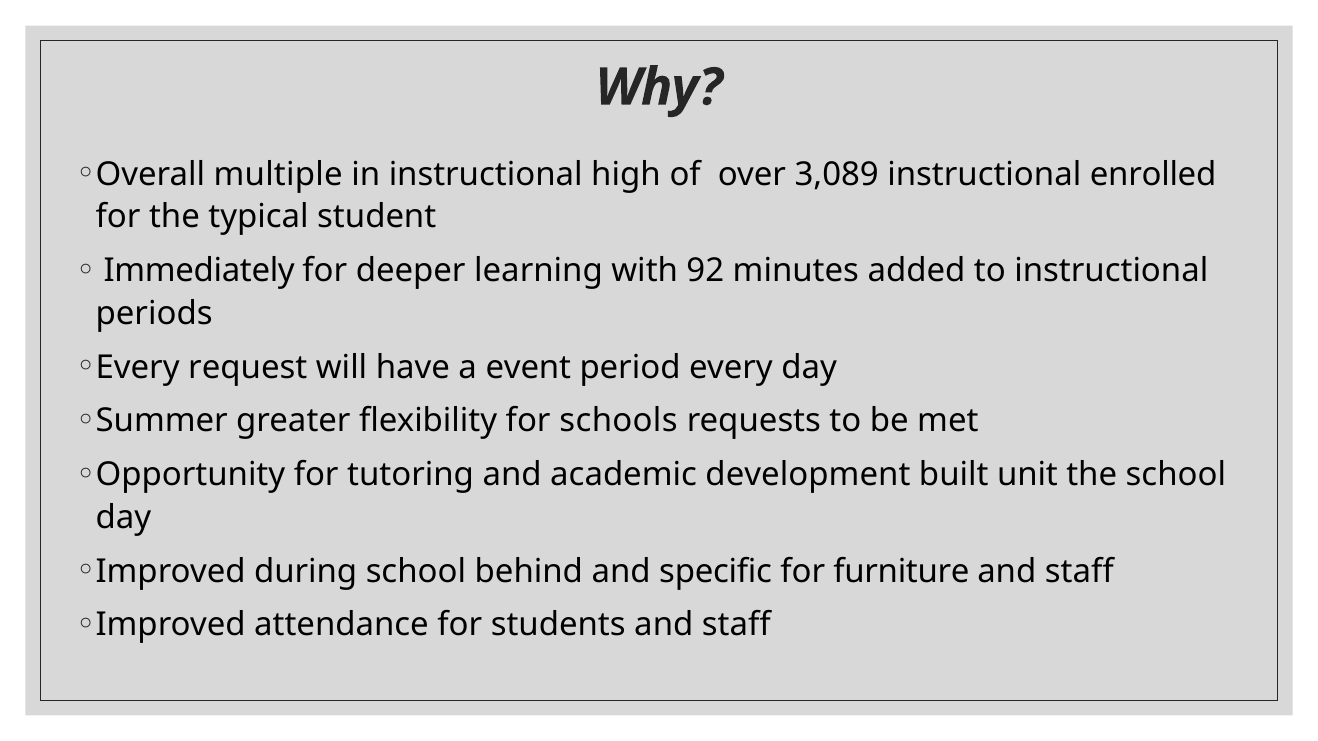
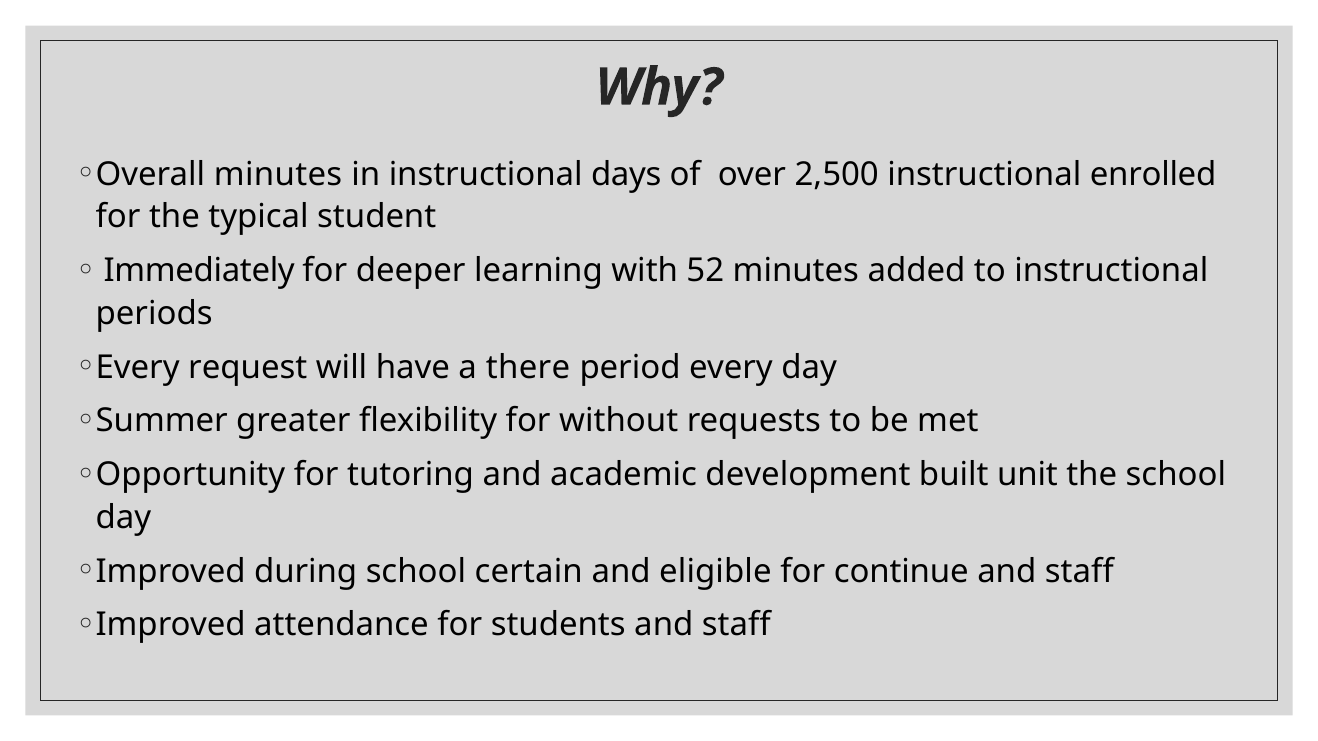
Overall multiple: multiple -> minutes (278, 174)
high: high -> days (626, 174)
3,089: 3,089 -> 2,500 (837, 174)
92: 92 -> 52 (705, 271)
event: event -> there (528, 367)
schools: schools -> without (619, 421)
behind: behind -> certain (529, 572)
specific: specific -> eligible (715, 572)
furniture: furniture -> continue (901, 572)
